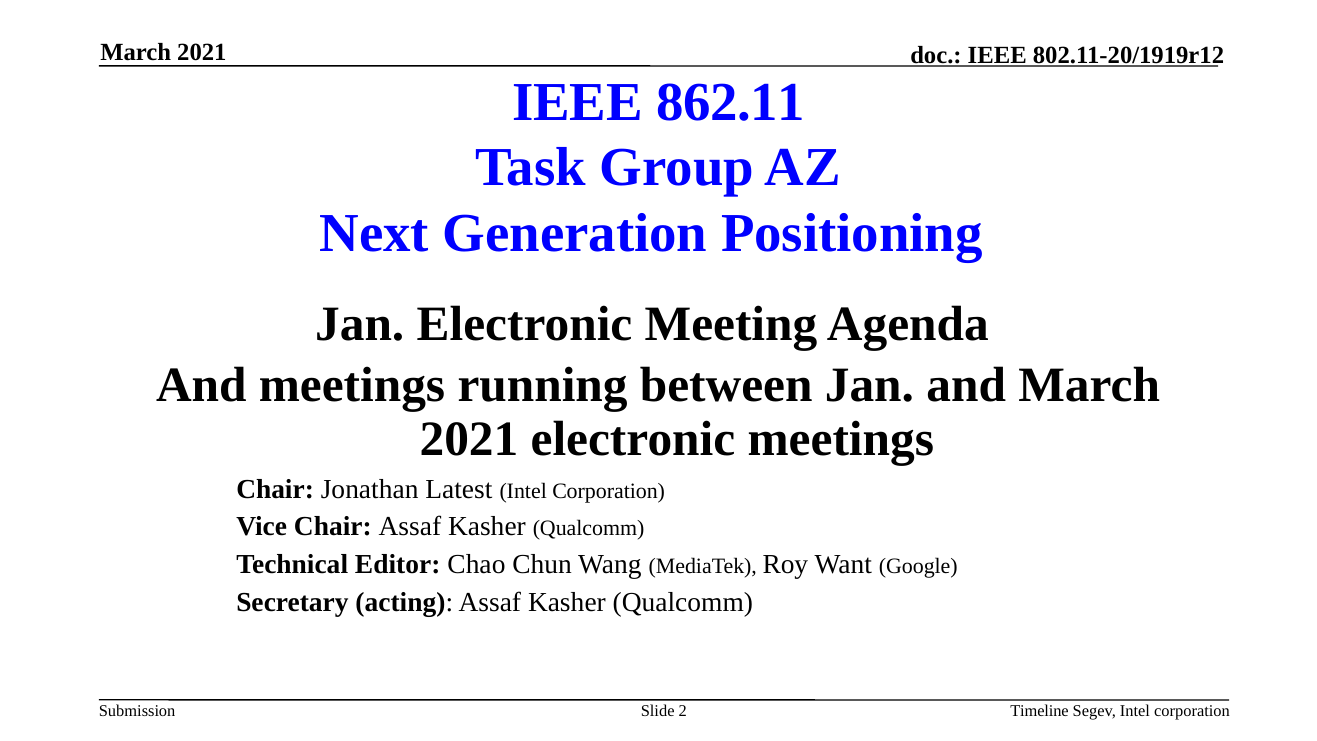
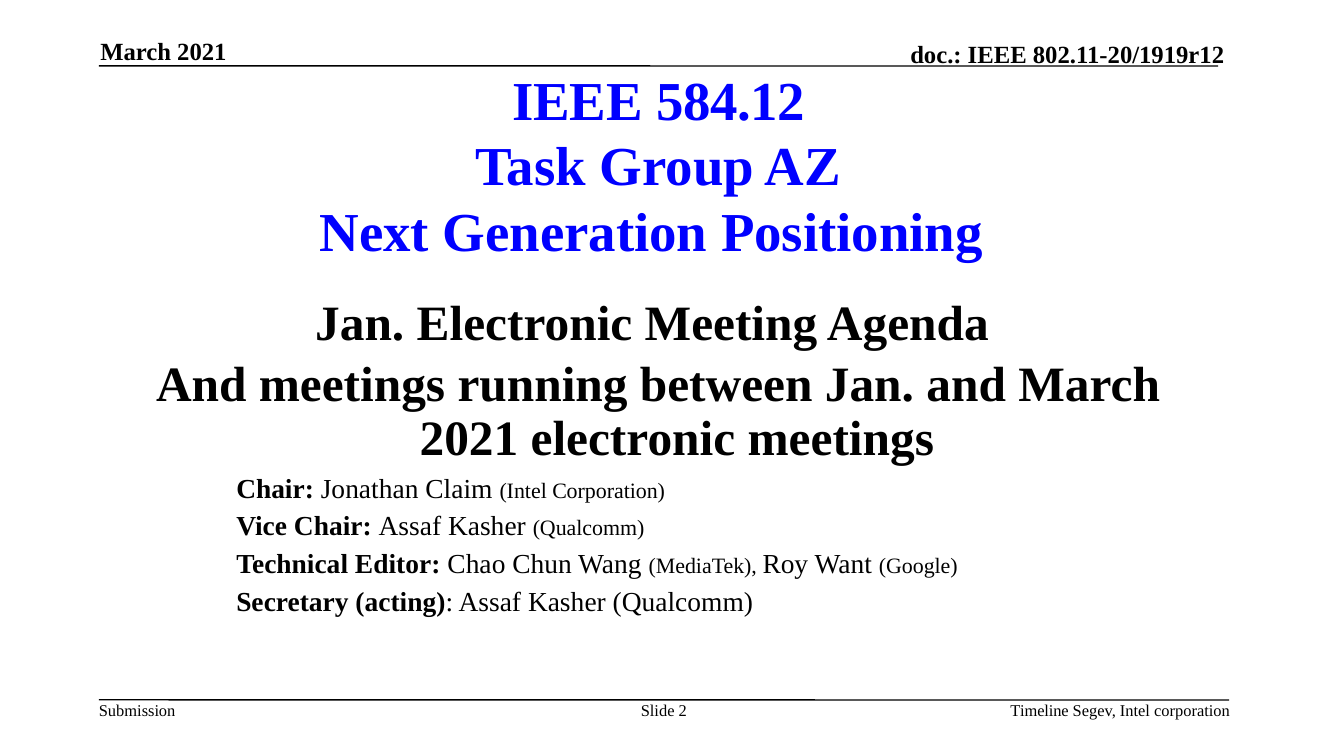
862.11: 862.11 -> 584.12 (731, 102)
Latest: Latest -> Claim (459, 489)
